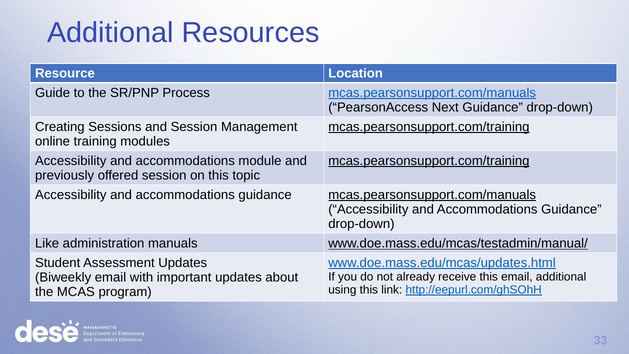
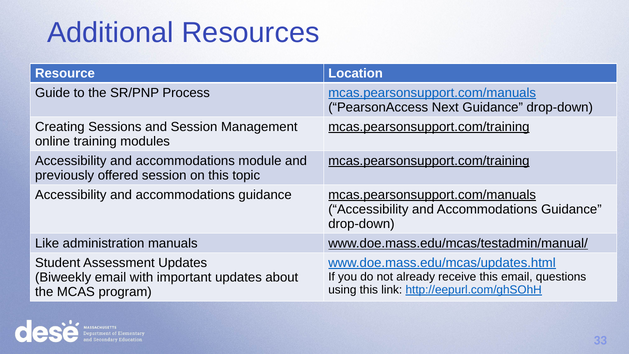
email additional: additional -> questions (561, 276)
